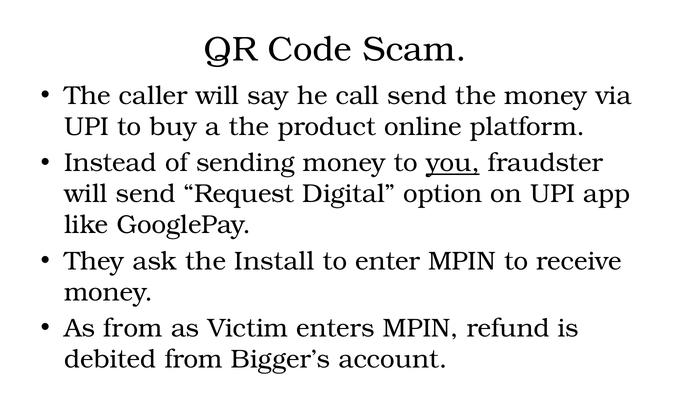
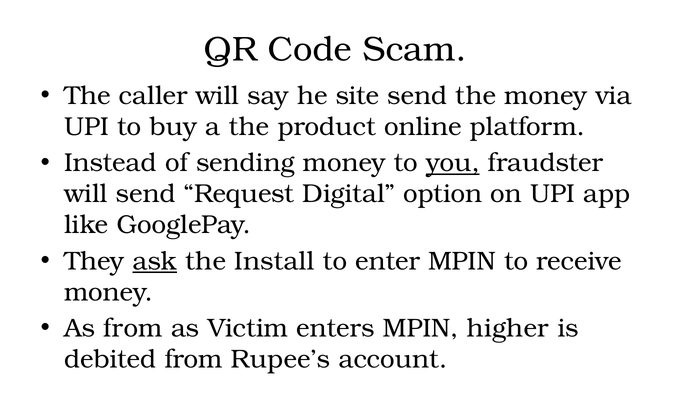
call: call -> site (358, 96)
ask underline: none -> present (155, 261)
refund: refund -> higher (508, 328)
Bigger’s: Bigger’s -> Rupee’s (281, 359)
